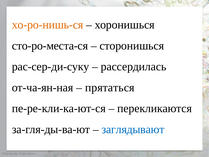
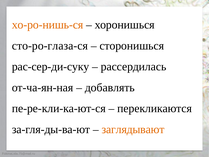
сто-ро-места-ся: сто-ро-места-ся -> сто-ро-глаза-ся (50, 46)
прятаться: прятаться -> добавлять (110, 87)
заглядывают colour: blue -> orange (133, 129)
